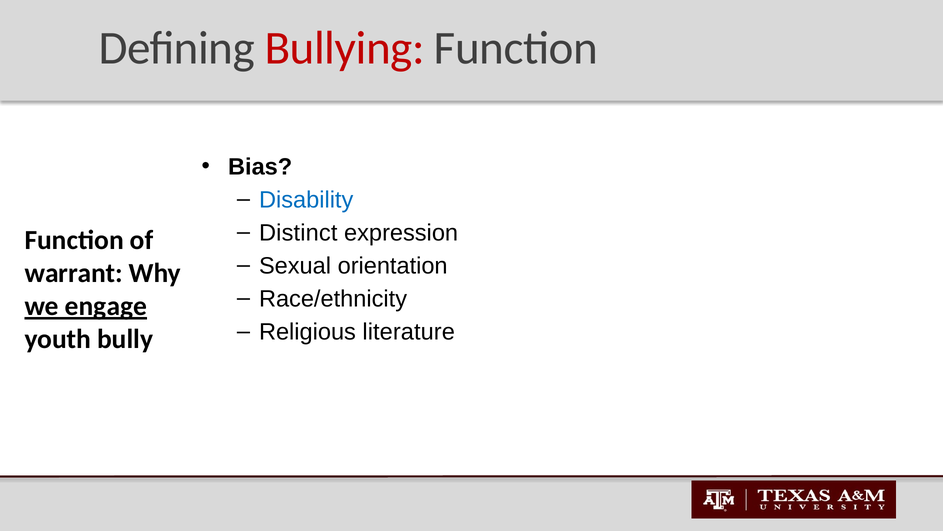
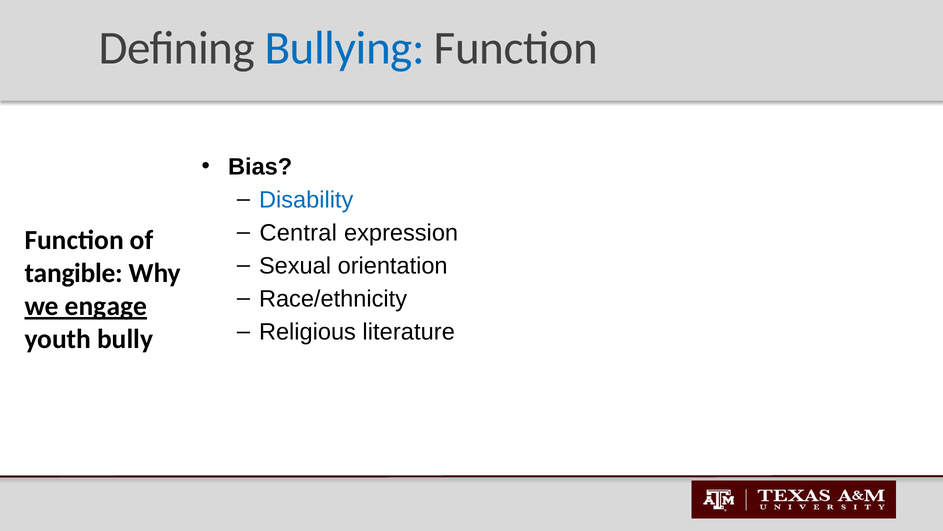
Bullying colour: red -> blue (345, 48)
Distinct: Distinct -> Central (298, 233)
warrant: warrant -> tangible (74, 273)
